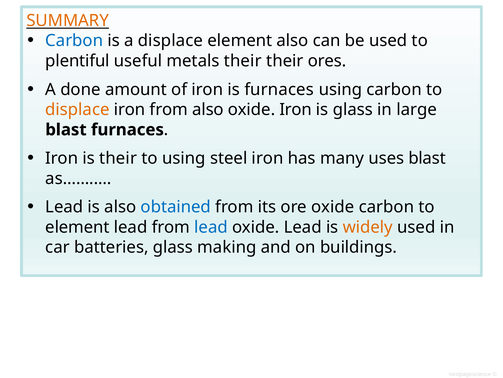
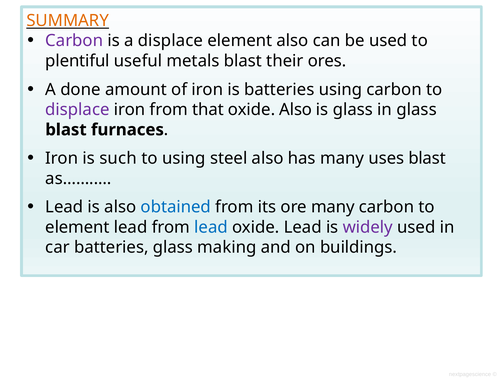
Carbon colour: blue -> purple (74, 41)
metals their: their -> blast (243, 61)
is furnaces: furnaces -> batteries (279, 89)
displace colour: orange -> purple (77, 109)
from also: also -> that (208, 109)
oxide Iron: Iron -> Also (296, 109)
in large: large -> glass (417, 109)
is their: their -> such (118, 158)
steel iron: iron -> also (268, 158)
ore oxide: oxide -> many (333, 207)
widely colour: orange -> purple (368, 227)
